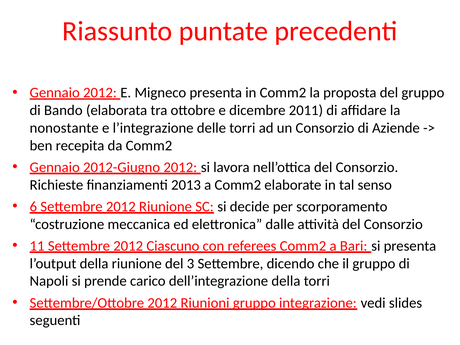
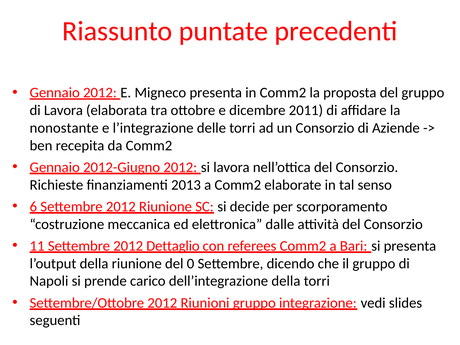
di Bando: Bando -> Lavora (63, 110)
Ciascuno: Ciascuno -> Dettaglio (173, 246)
3: 3 -> 0 (191, 264)
